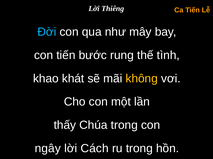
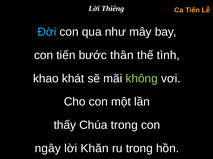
rung: rung -> thân (122, 55)
không colour: yellow -> light green (142, 79)
Cách: Cách -> Khăn (95, 149)
